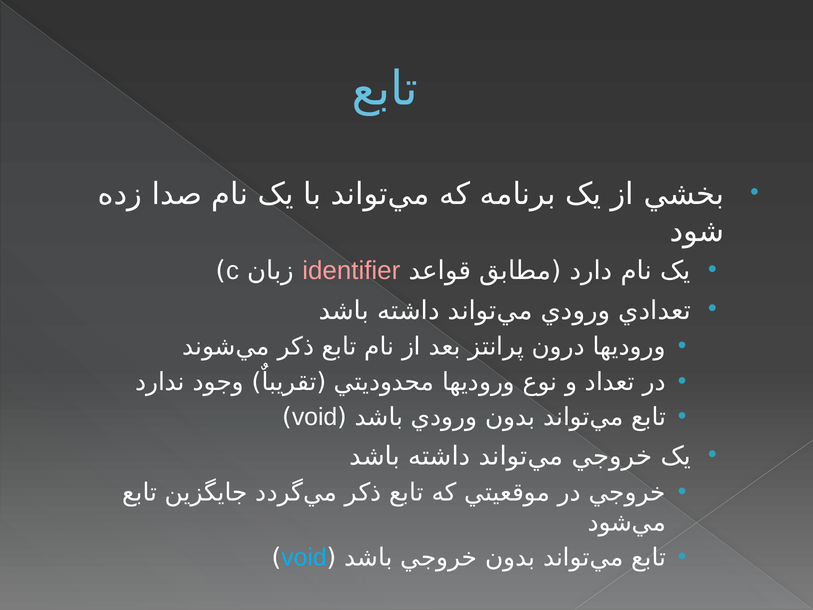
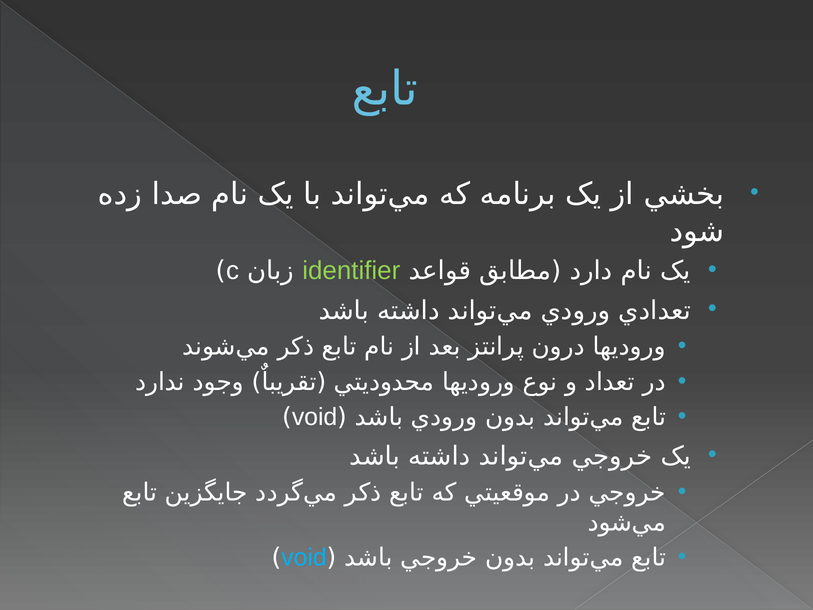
identifier colour: pink -> light green (351, 271)
